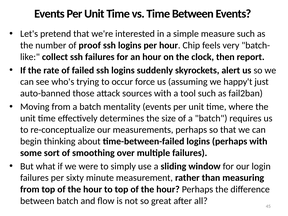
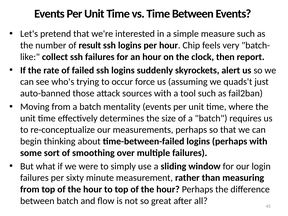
proof: proof -> result (90, 45)
happy't: happy't -> quads't (238, 82)
